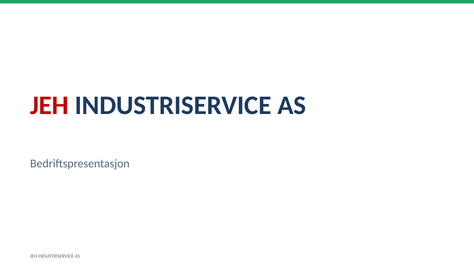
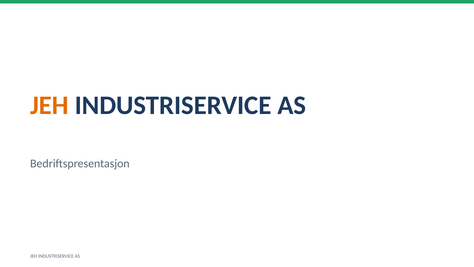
JEH colour: red -> orange (49, 105)
